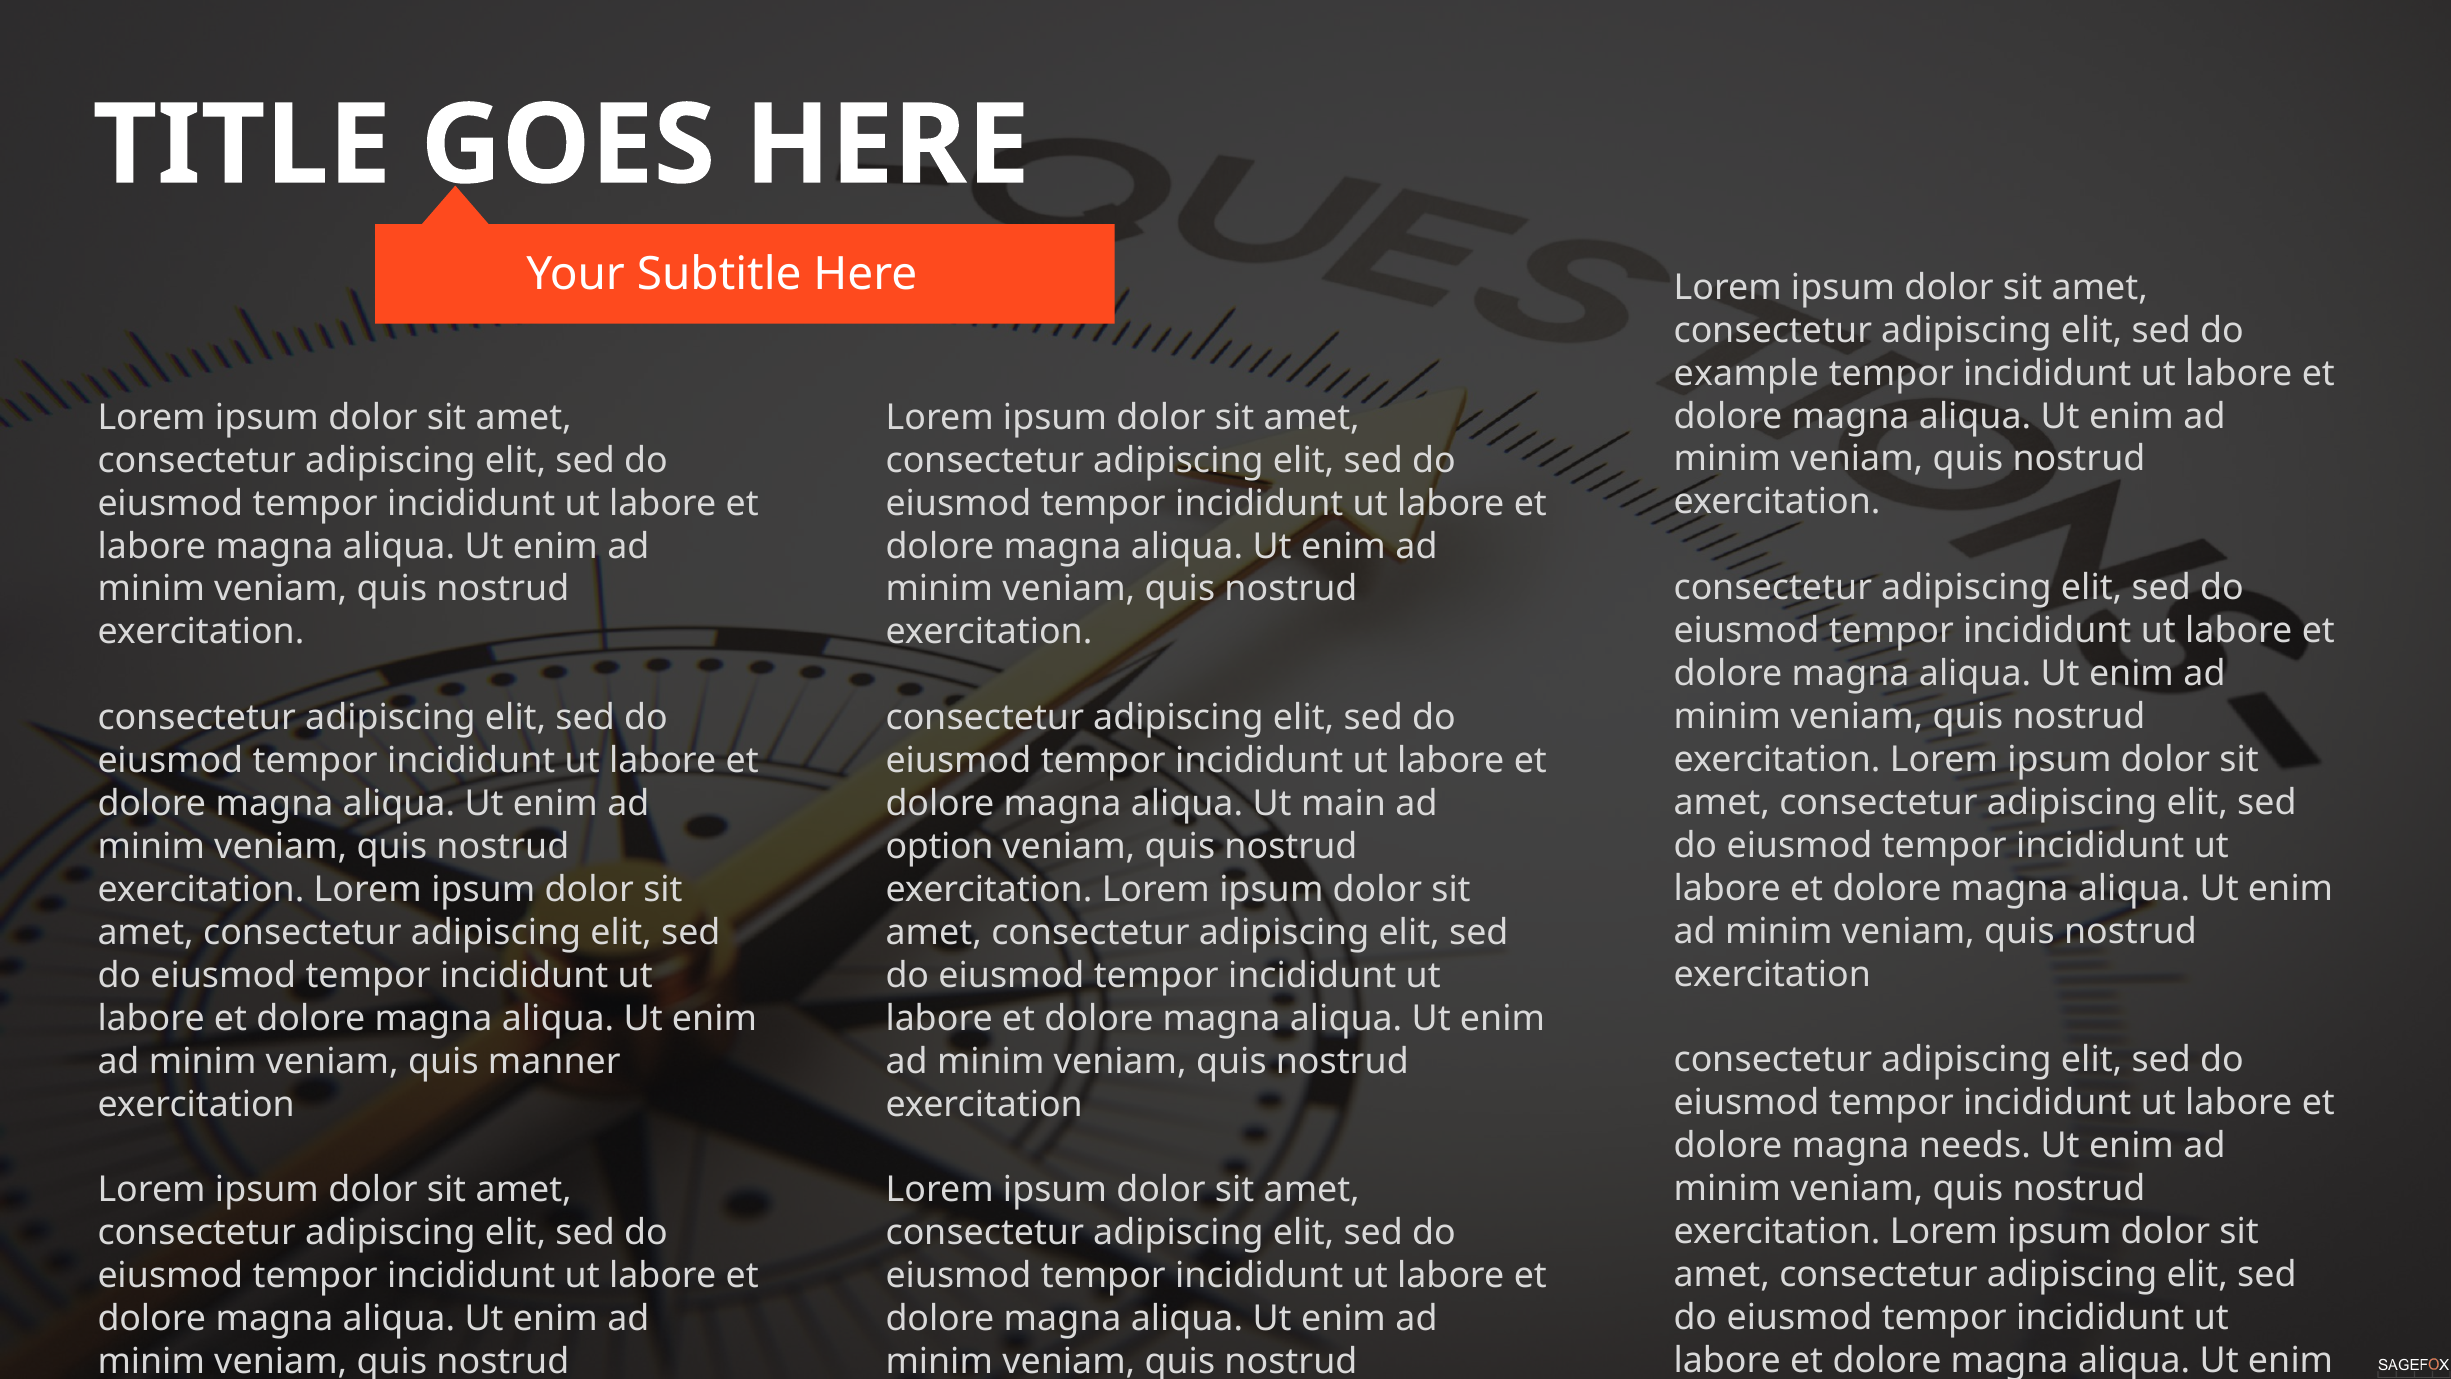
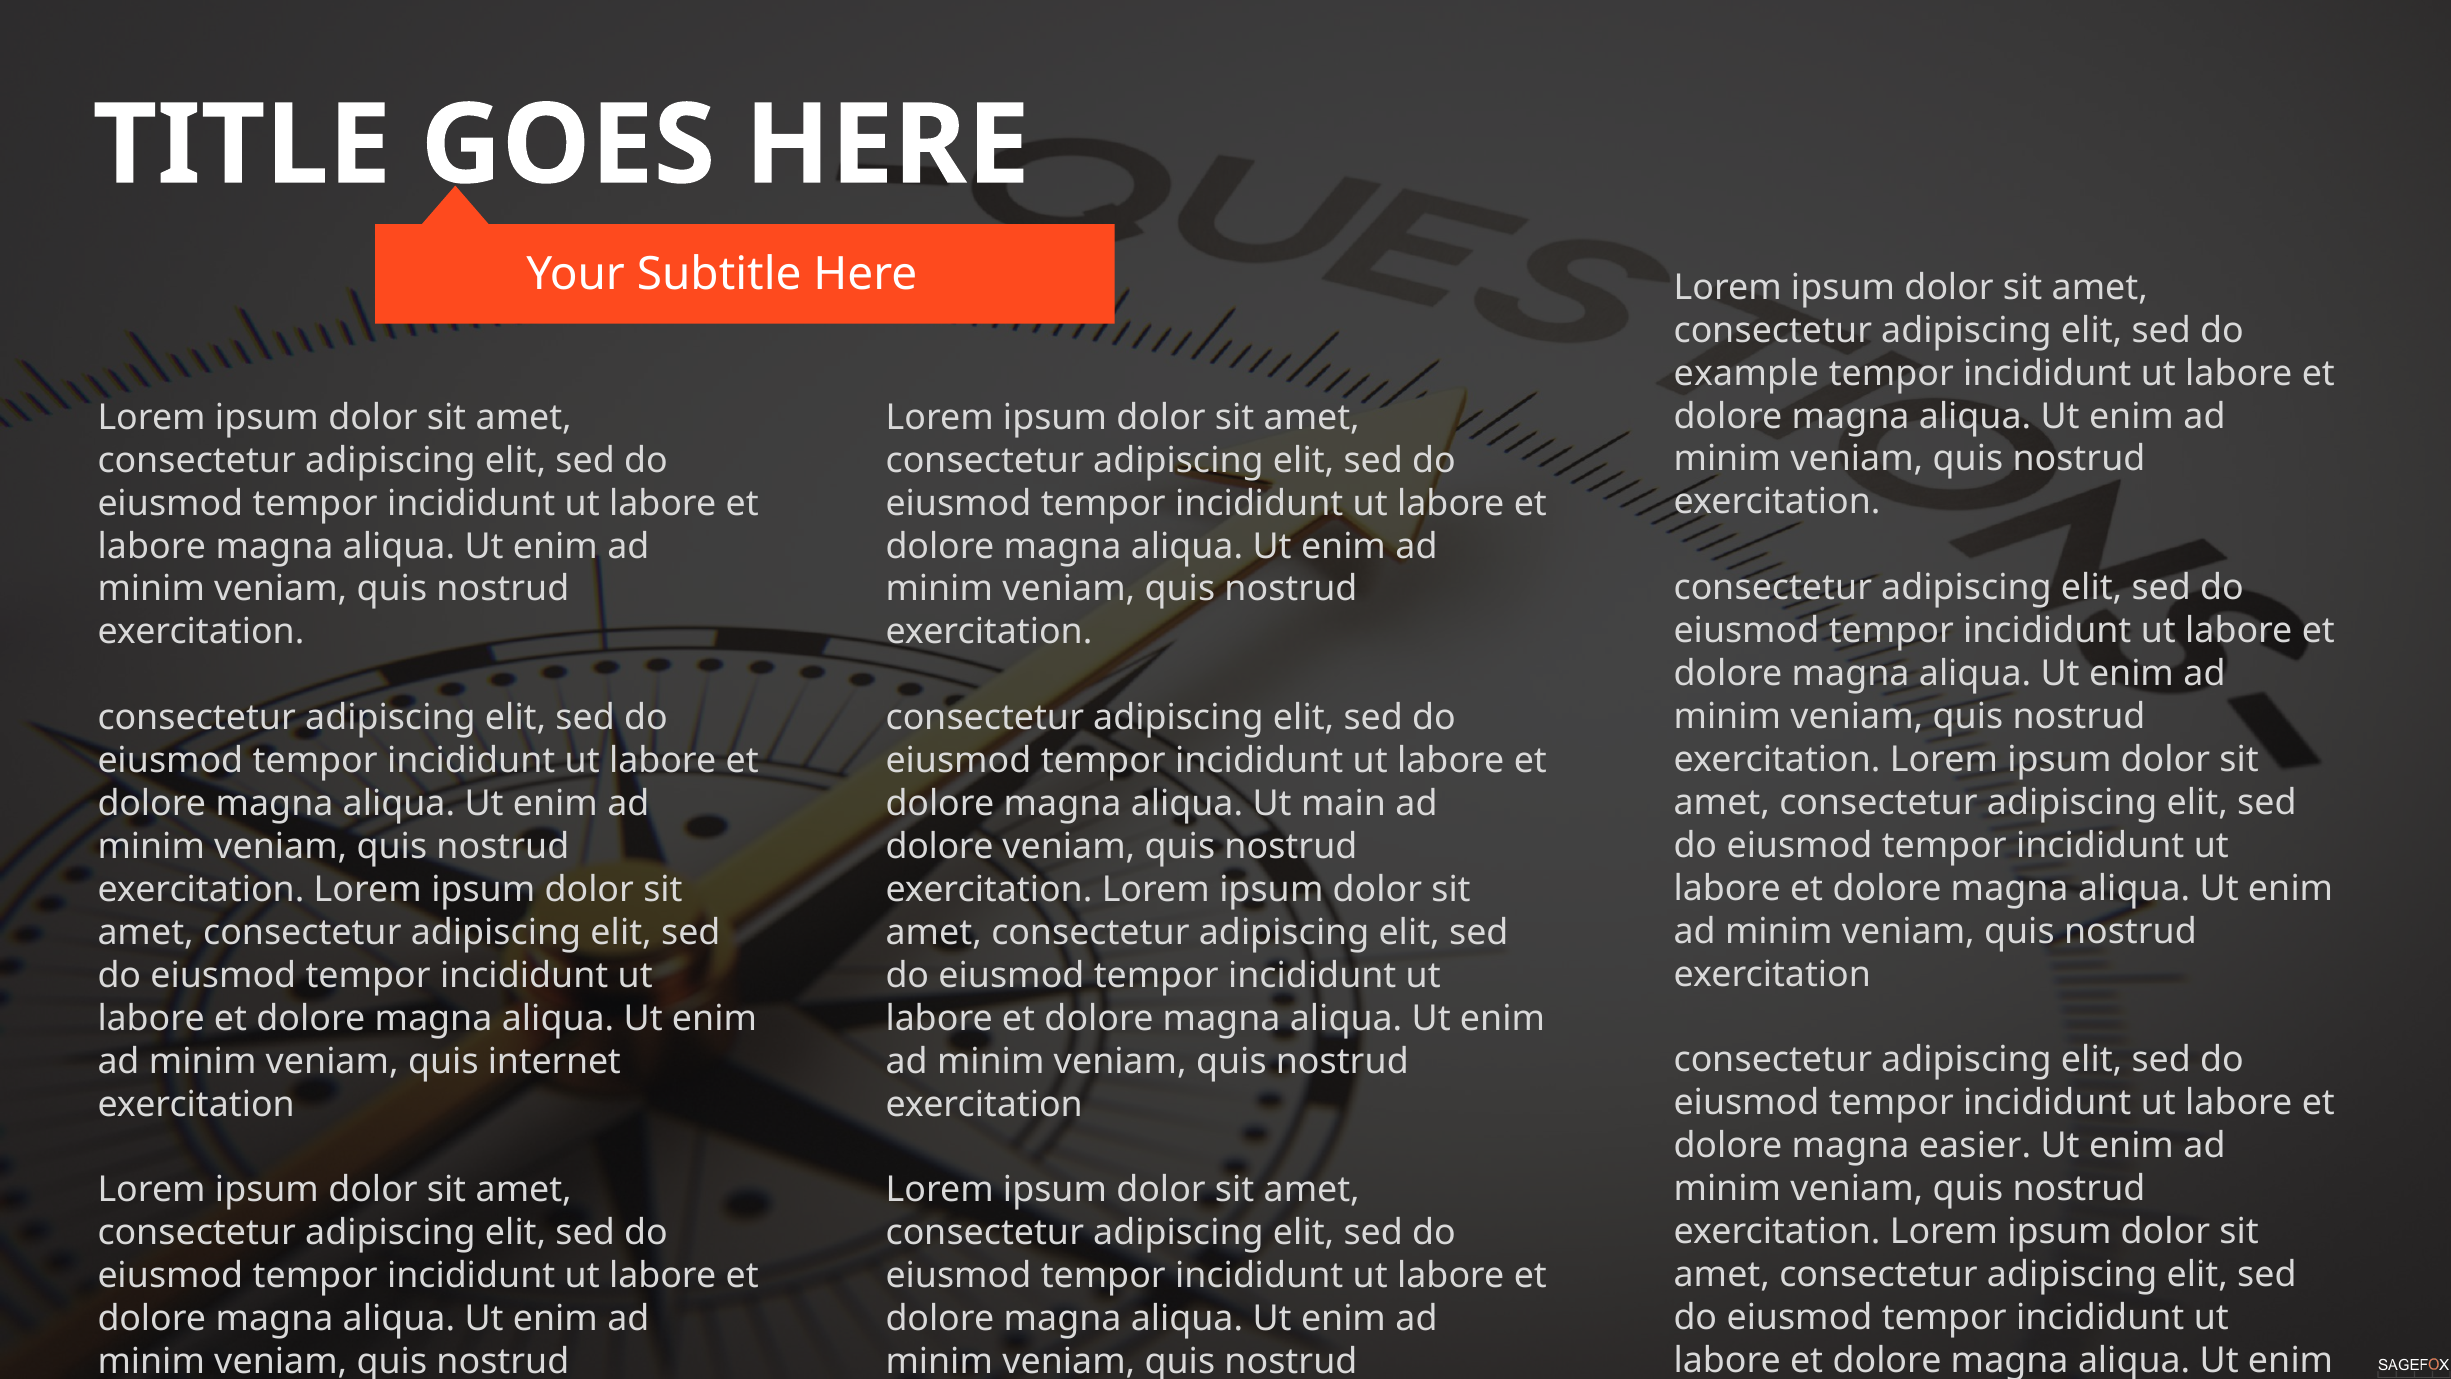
option: option -> dolore (940, 847)
manner: manner -> internet (554, 1061)
needs: needs -> easier (1975, 1146)
